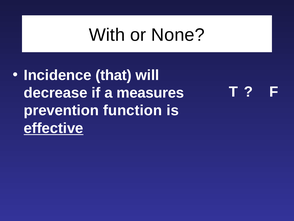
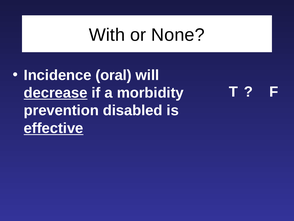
that: that -> oral (114, 75)
decrease underline: none -> present (56, 93)
measures: measures -> morbidity (150, 93)
function: function -> disabled (133, 110)
